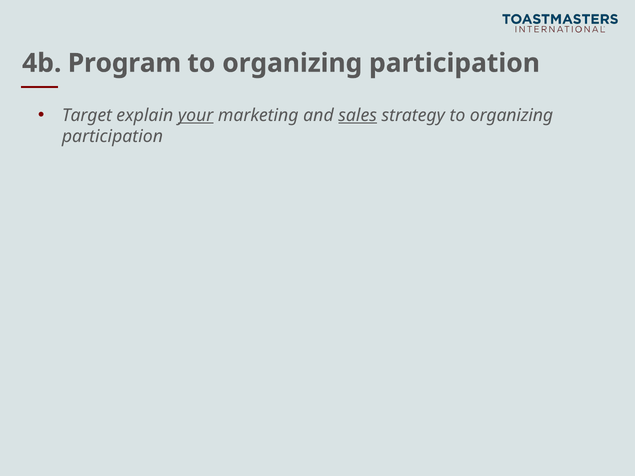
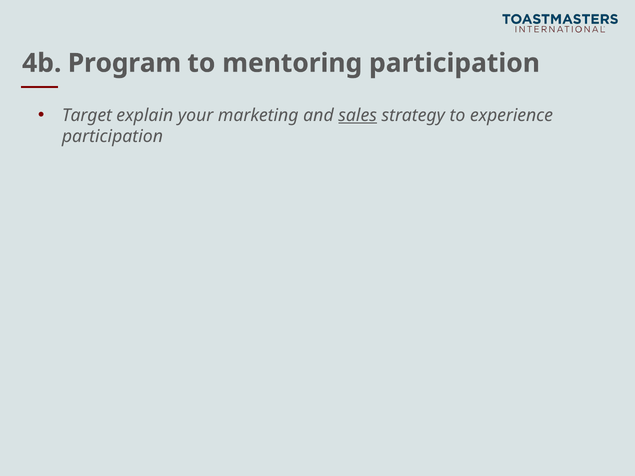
organizing: organizing -> mentoring (292, 63)
your underline: present -> none (196, 116)
strategy to organizing: organizing -> experience (511, 116)
